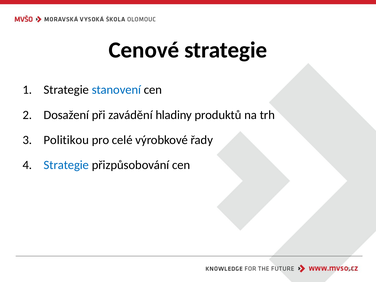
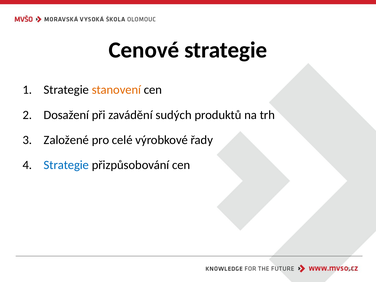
stanovení colour: blue -> orange (116, 90)
hladiny: hladiny -> sudých (174, 115)
Politikou: Politikou -> Založené (66, 140)
